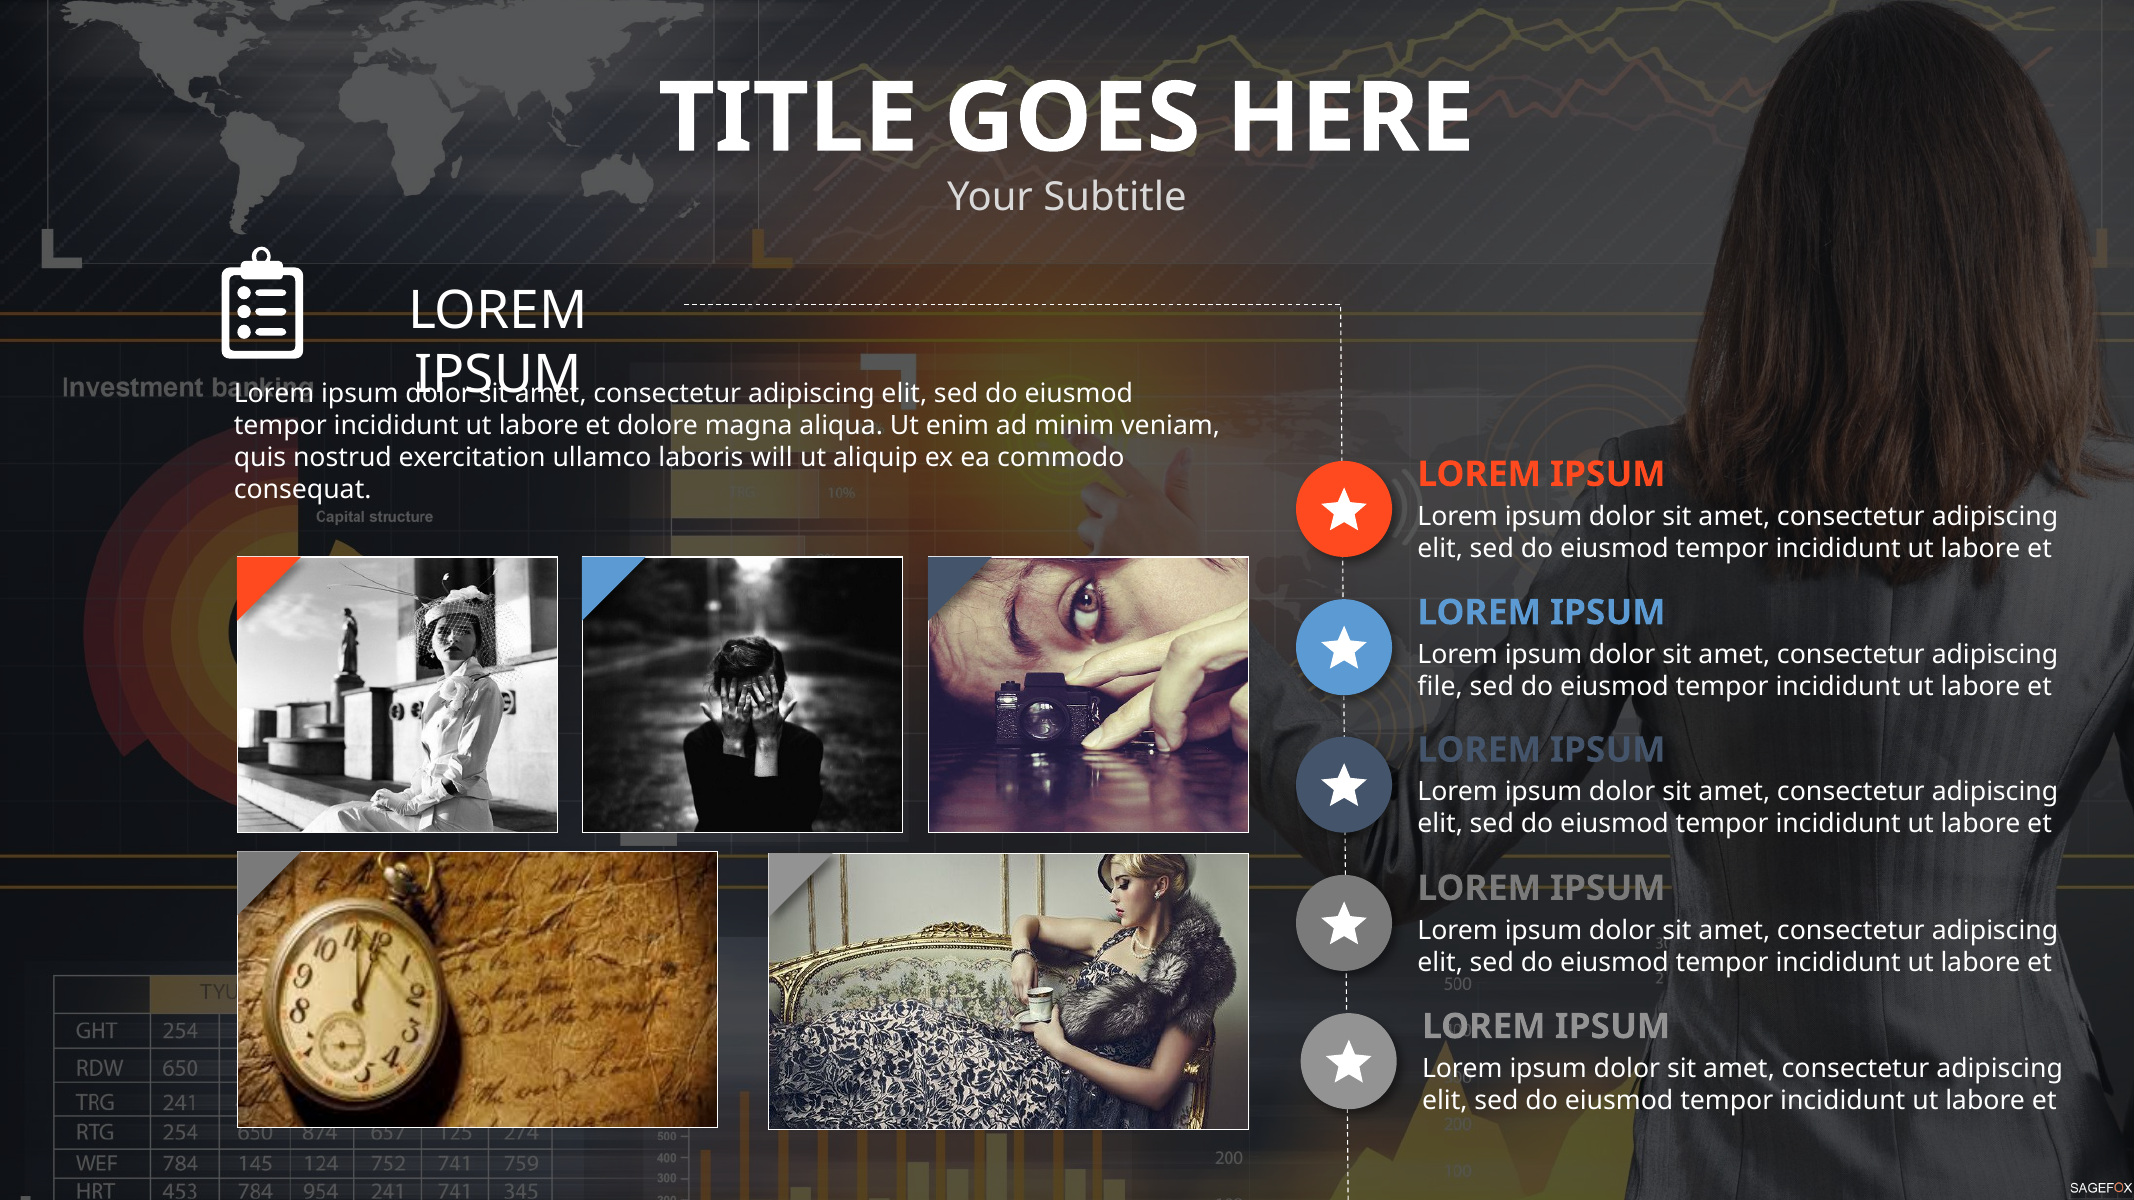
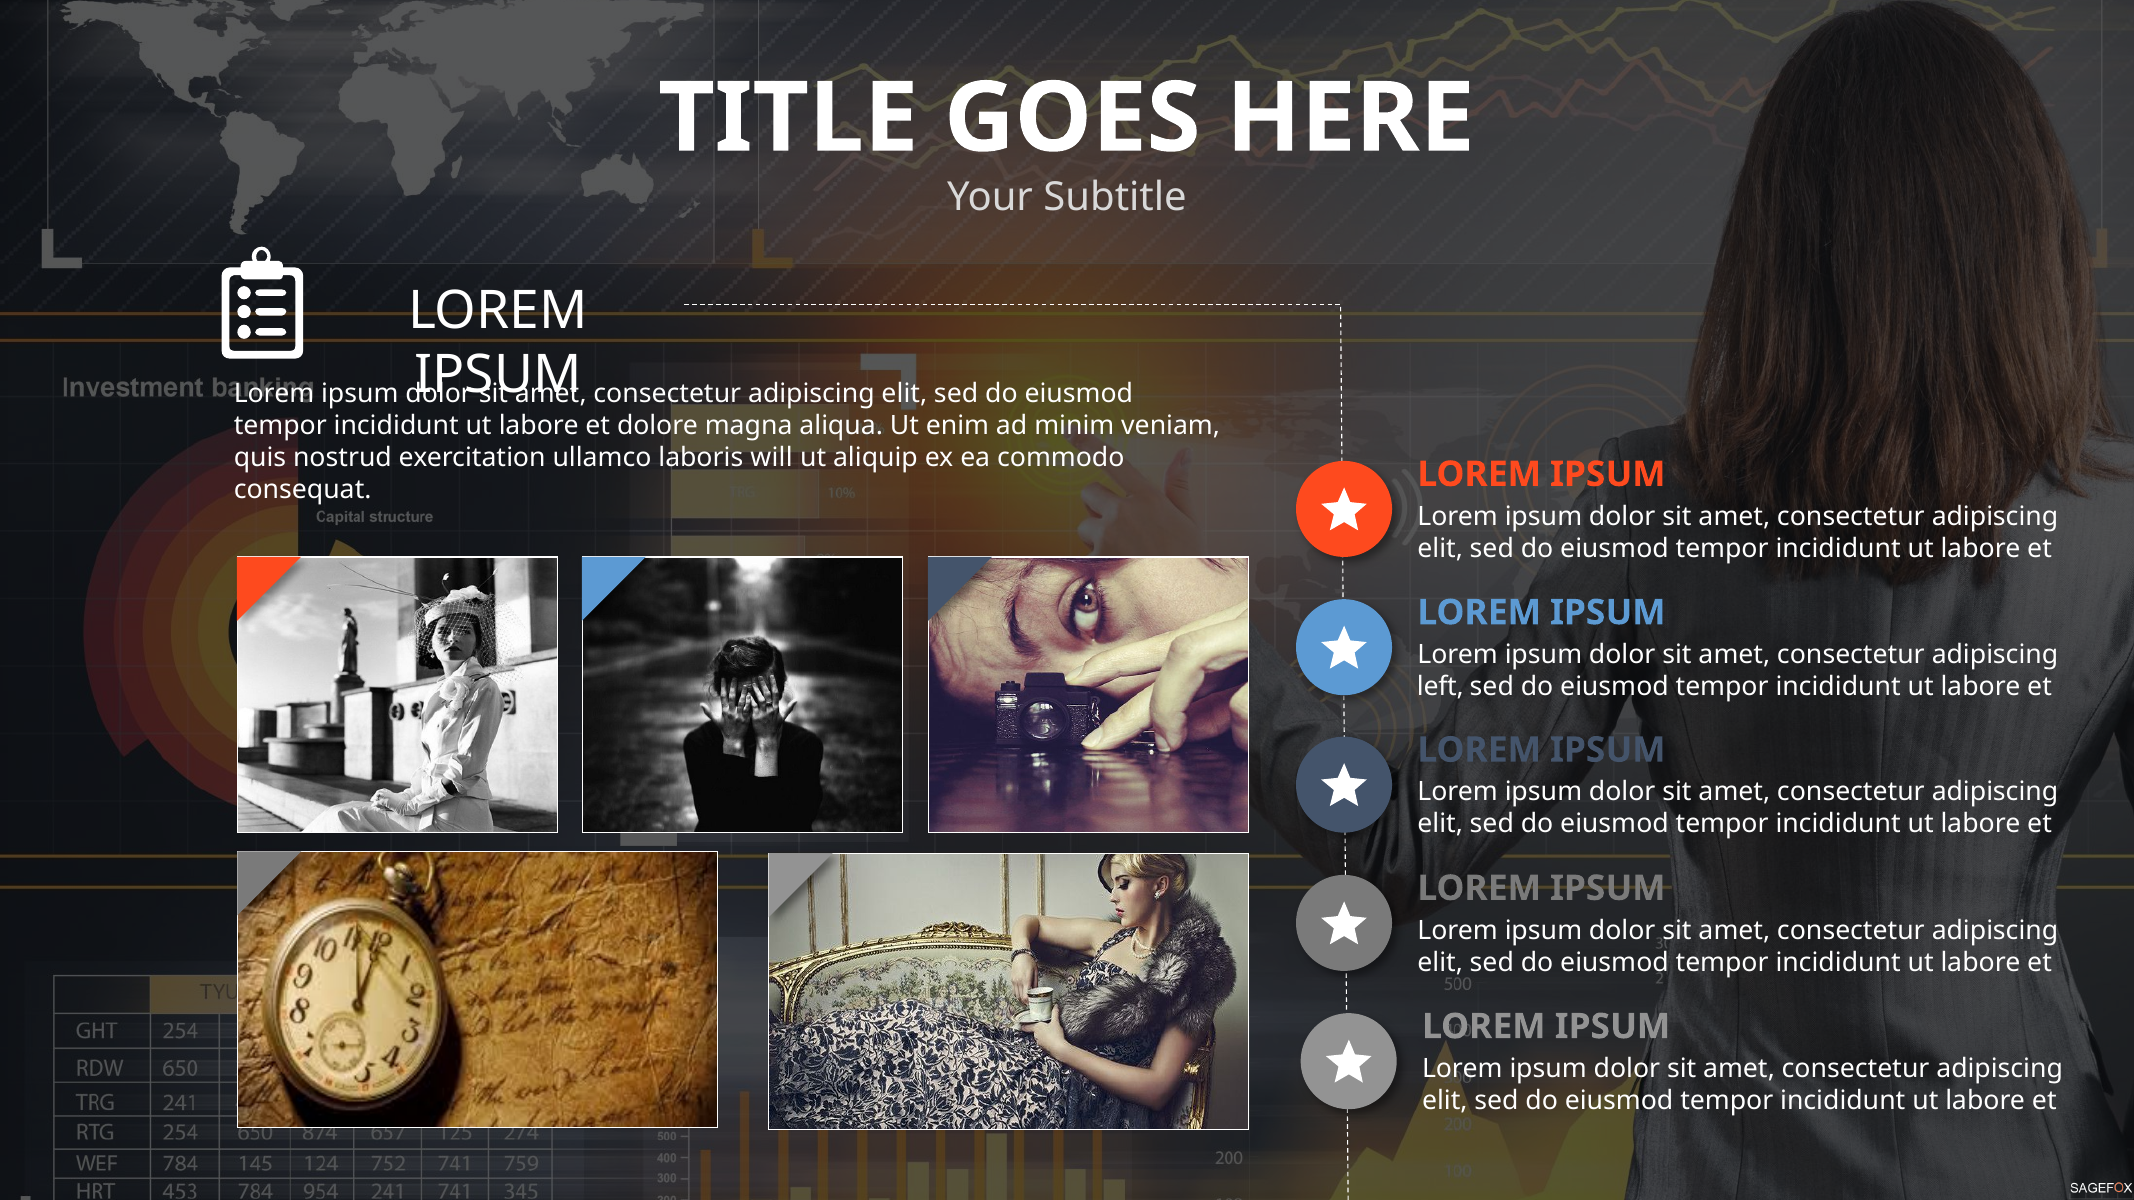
file: file -> left (1440, 687)
